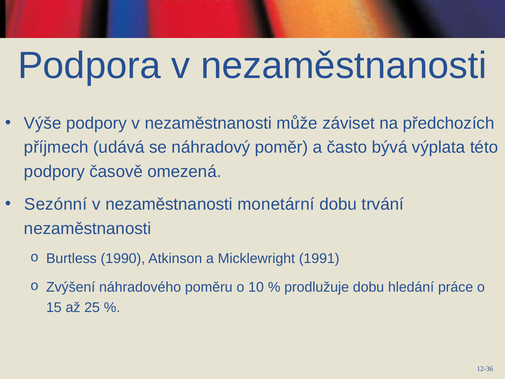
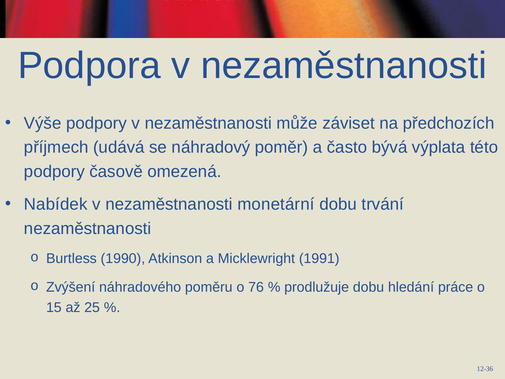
Sezónní: Sezónní -> Nabídek (56, 204)
10: 10 -> 76 (256, 287)
